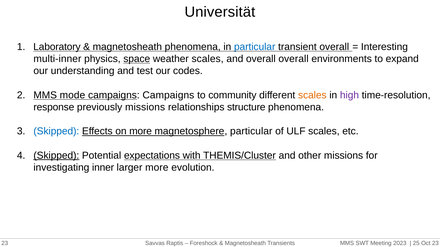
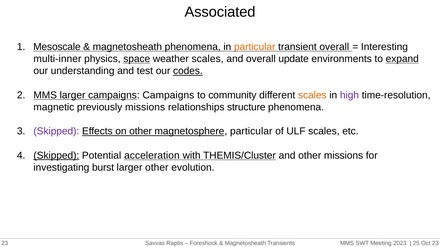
Universität: Universität -> Associated (220, 12)
Laboratory: Laboratory -> Mesoscale (57, 47)
particular colour: blue -> orange (255, 47)
overall overall: overall -> update (294, 59)
expand underline: none -> present (402, 59)
codes underline: none -> present (188, 71)
MMS mode: mode -> larger (73, 95)
response: response -> magnetic (54, 107)
Skipped colour: blue -> purple (56, 132)
on more: more -> other (141, 132)
expectations: expectations -> acceleration (152, 156)
inner: inner -> burst (103, 168)
larger more: more -> other (157, 168)
